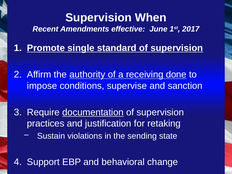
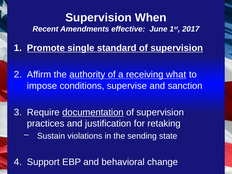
done: done -> what (176, 75)
